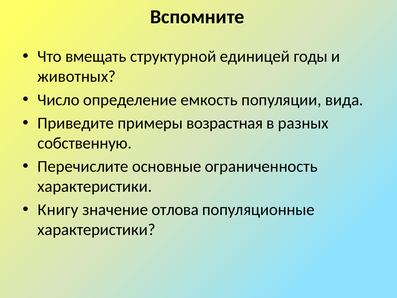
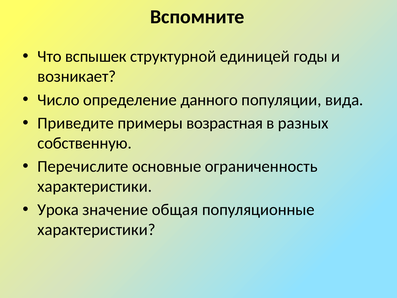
вмещать: вмещать -> вспышек (96, 56)
животных: животных -> возникает (77, 76)
емкость: емкость -> данного (209, 100)
Книгу: Книгу -> Урока (58, 210)
отлова: отлова -> общая (175, 210)
